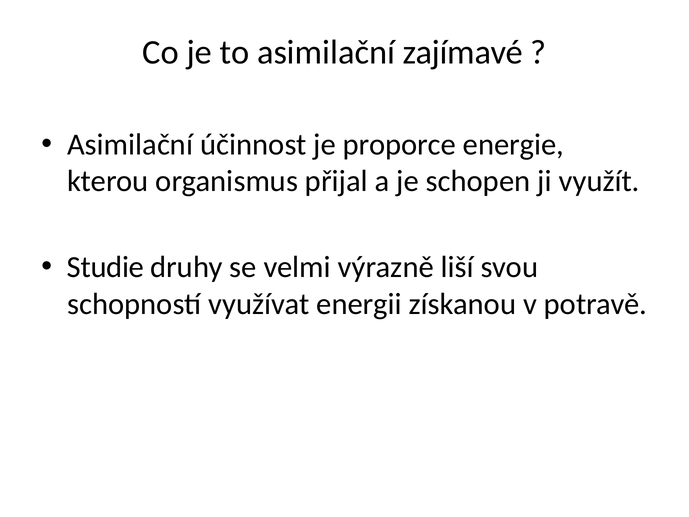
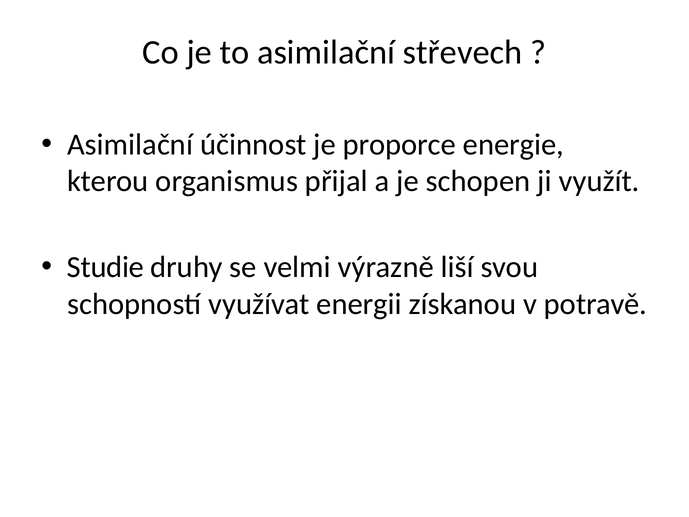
zajímavé: zajímavé -> střevech (463, 52)
